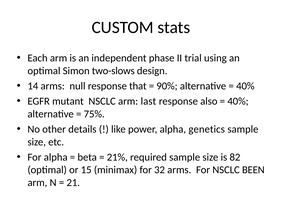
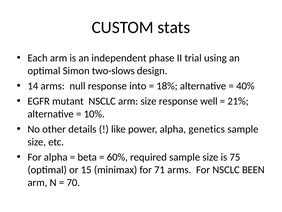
that: that -> into (138, 86)
90%: 90% -> 18% (167, 86)
arm last: last -> size (148, 101)
also: also -> well (209, 101)
40%: 40% -> 21% (238, 101)
75%: 75% -> 10% (94, 114)
21%: 21% -> 60% (117, 157)
82: 82 -> 75 (235, 157)
32: 32 -> 71 (160, 169)
21: 21 -> 70 (73, 182)
